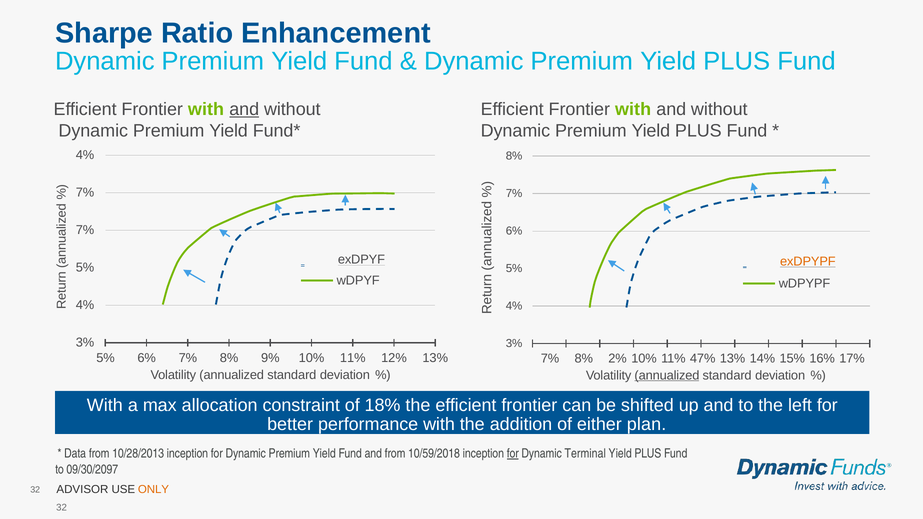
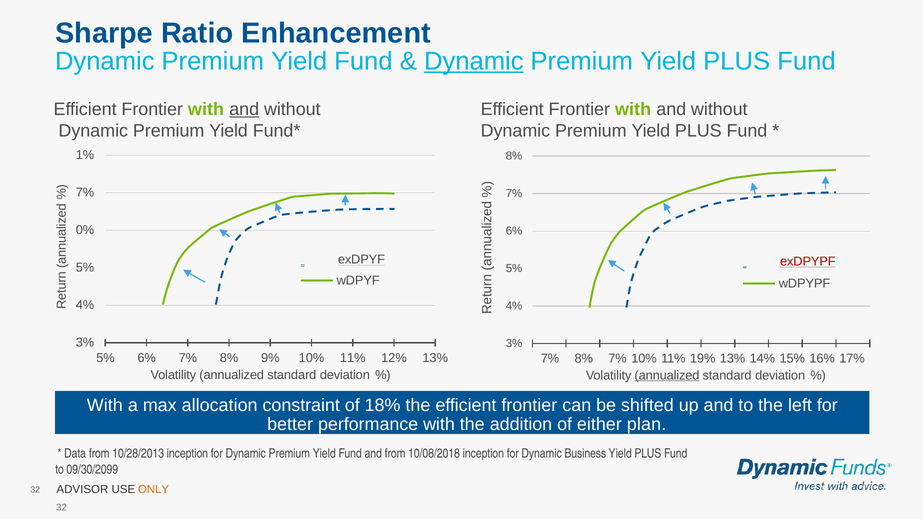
Dynamic underline: none -> present (474, 61)
4%: 4% -> 1% (85, 155)
7%: 7% -> 0% (85, 230)
exDPYPF colour: orange -> red (808, 261)
8% 2%: 2% -> 7% (618, 359)
47%: 47% -> 19% (703, 359)
10/59/2018: 10/59/2018 -> 10/08/2018 (434, 454)
for underline: present -> none (513, 454)
Terminal: Terminal -> Business (585, 454)
09/30/2097: 09/30/2097 -> 09/30/2099 (92, 470)
